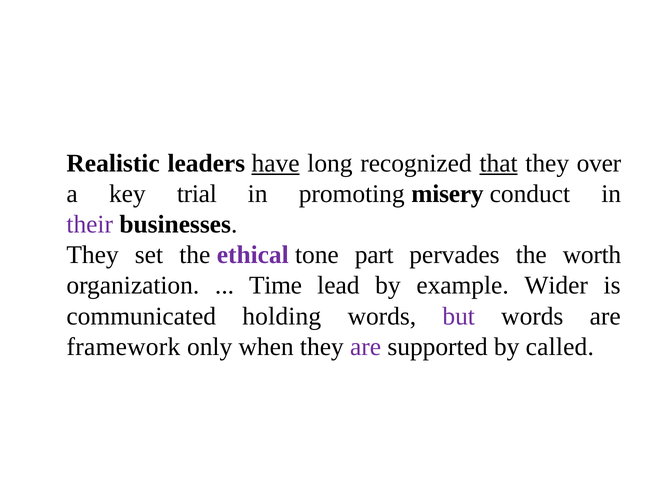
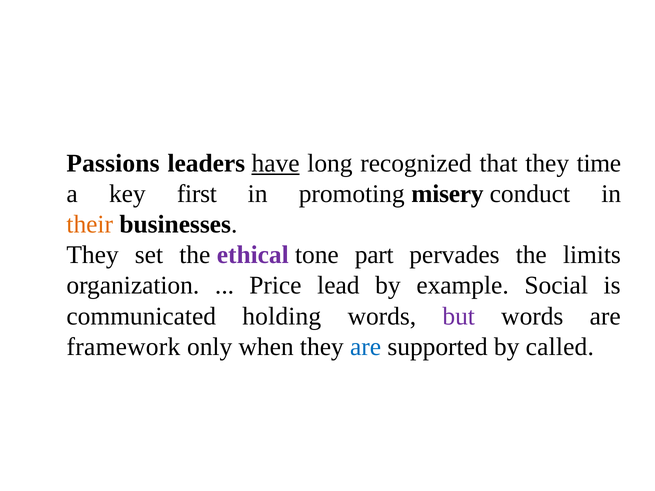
Realistic: Realistic -> Passions (113, 163)
that underline: present -> none (499, 163)
over: over -> time (599, 163)
trial: trial -> first (197, 194)
their colour: purple -> orange (90, 225)
worth: worth -> limits (592, 255)
Time: Time -> Price (275, 286)
Wider: Wider -> Social (556, 286)
are colour: purple -> blue (366, 347)
